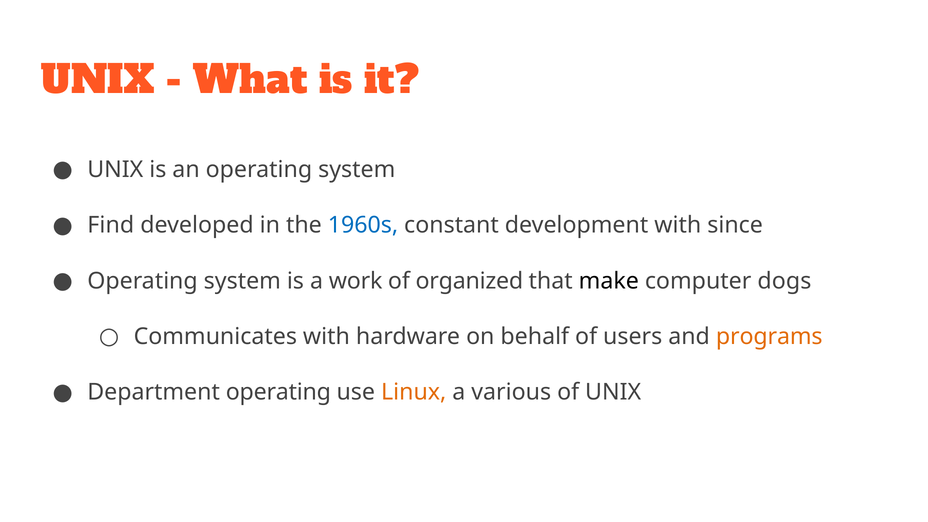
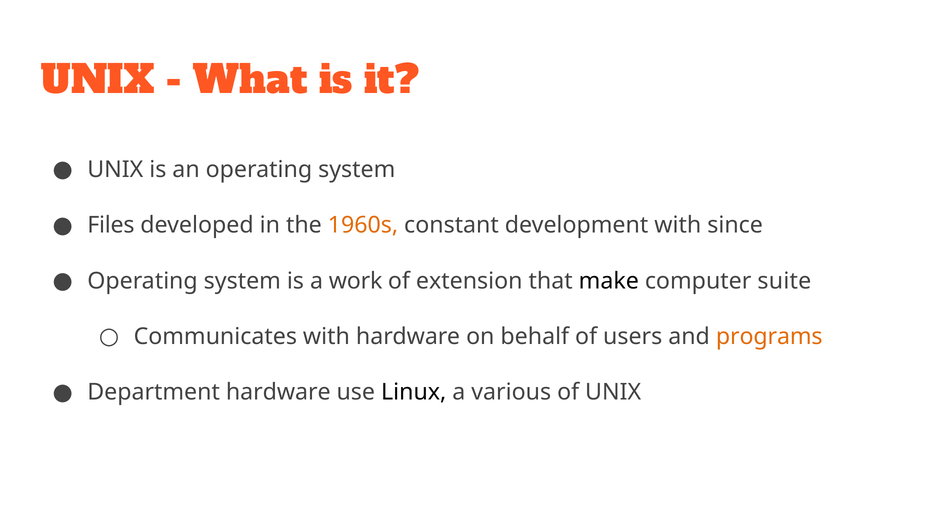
Find: Find -> Files (111, 225)
1960s colour: blue -> orange (363, 225)
organized: organized -> extension (469, 281)
dogs: dogs -> suite (784, 281)
Department operating: operating -> hardware (278, 392)
Linux colour: orange -> black (414, 392)
